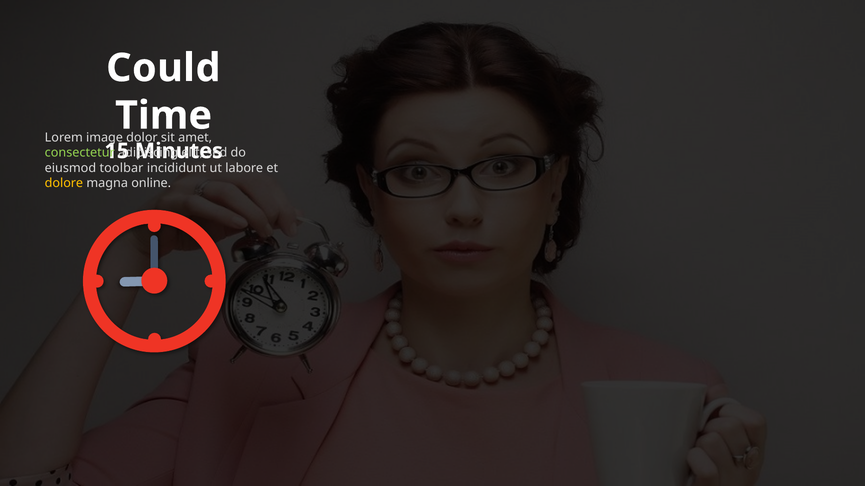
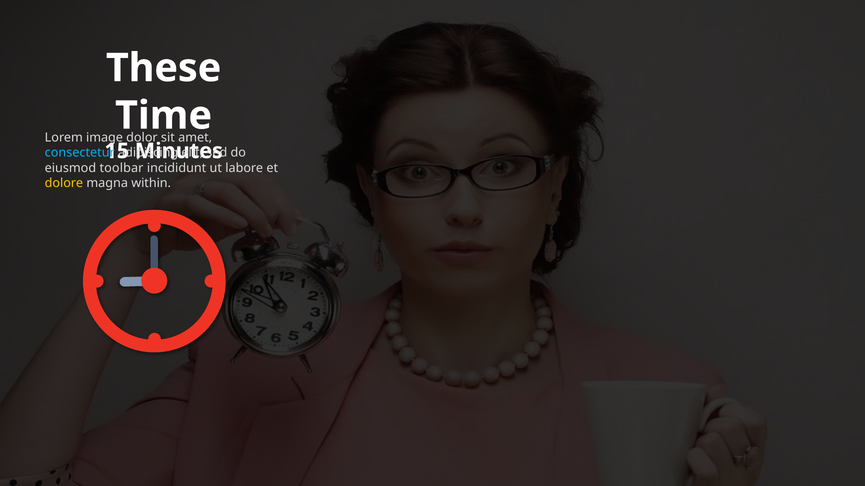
Could: Could -> These (164, 68)
consectetur colour: light green -> light blue (80, 153)
online: online -> within (151, 183)
